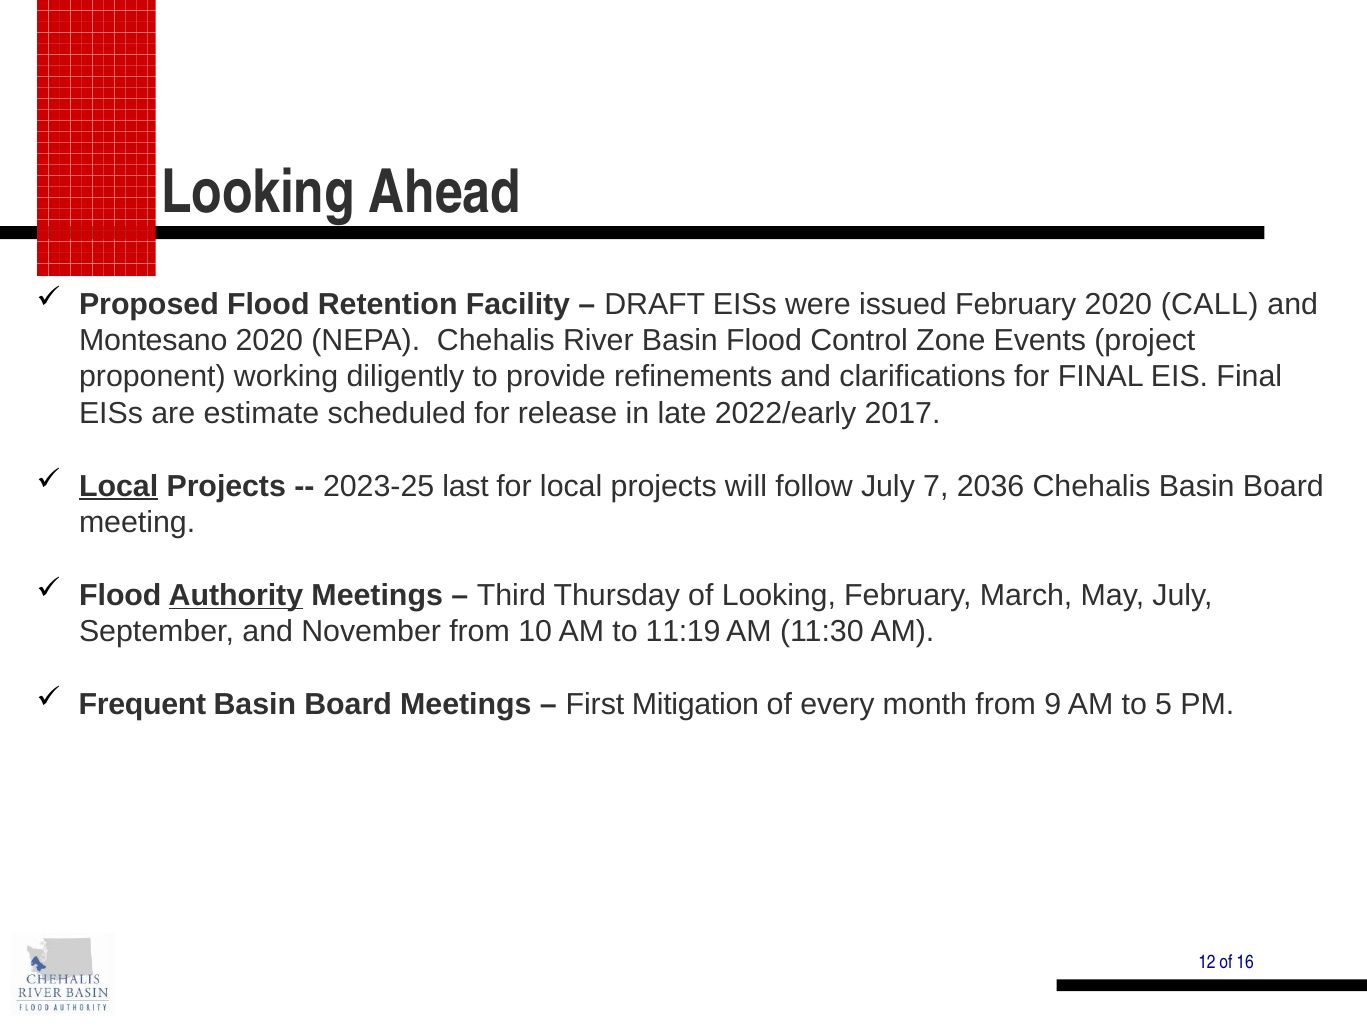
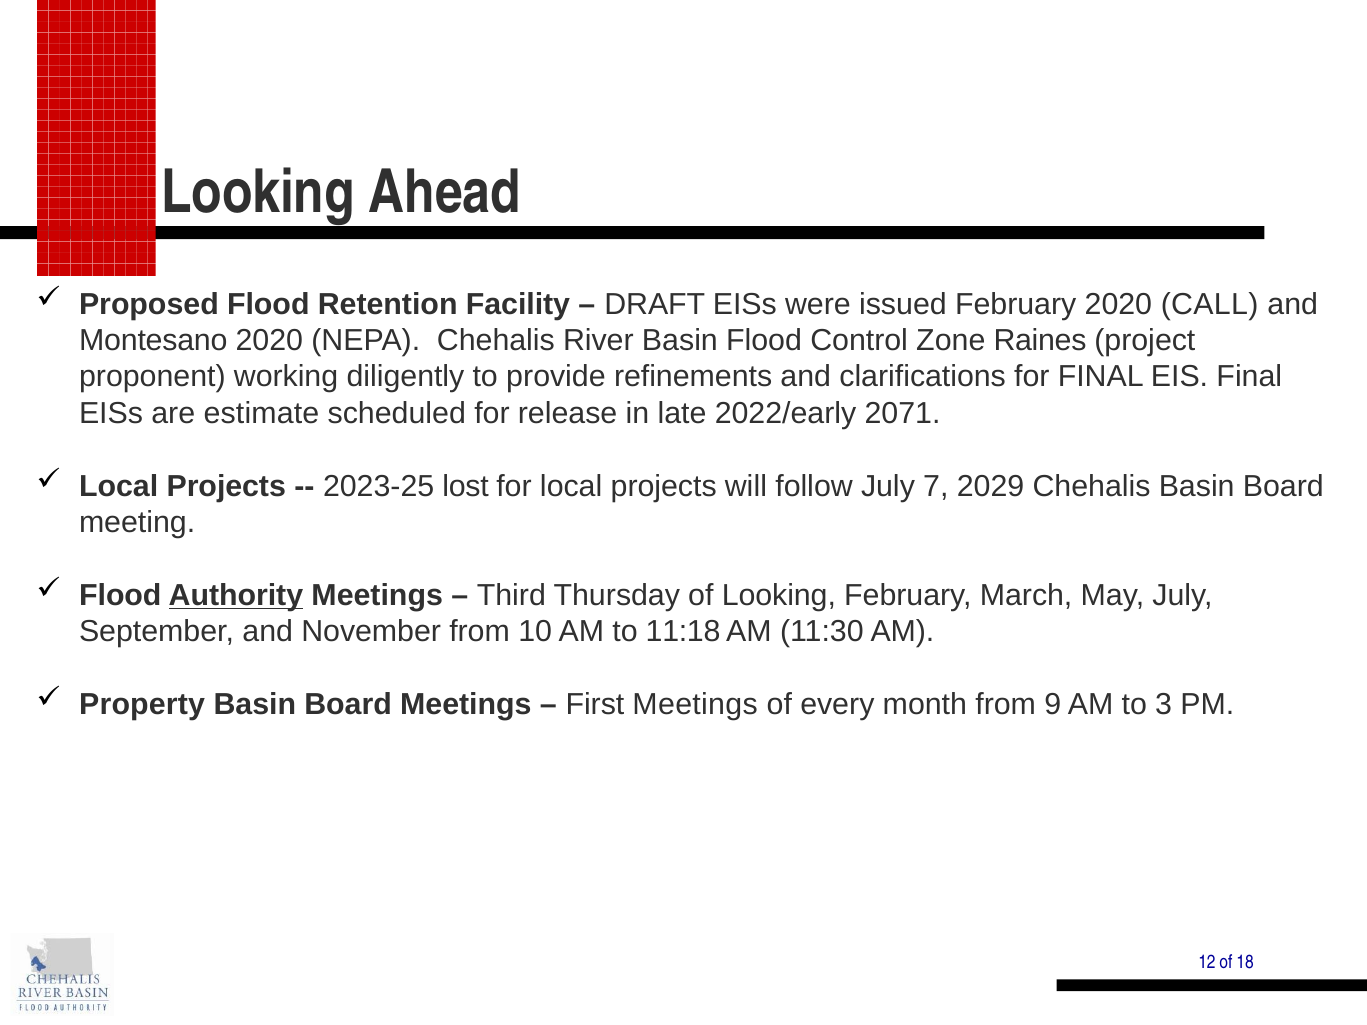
Events: Events -> Raines (1040, 341)
2017: 2017 -> 2071 (902, 413)
Local underline: present -> none (119, 486)
last: last -> lost (466, 486)
2036: 2036 -> 2029 (991, 486)
11:19: 11:19 -> 11:18 (683, 632)
Frequent: Frequent -> Property (142, 705)
First Mitigation: Mitigation -> Meetings (695, 705)
5: 5 -> 3 (1164, 705)
16: 16 -> 18 (1245, 962)
